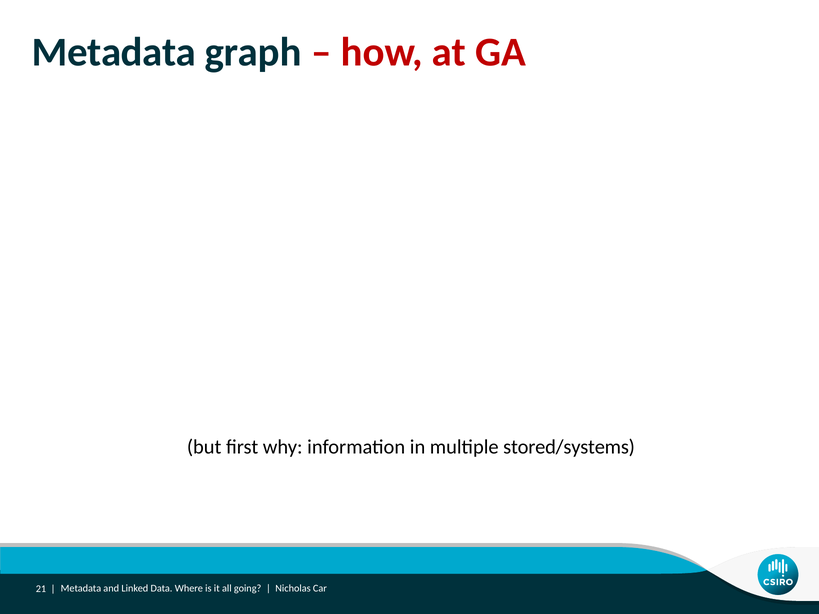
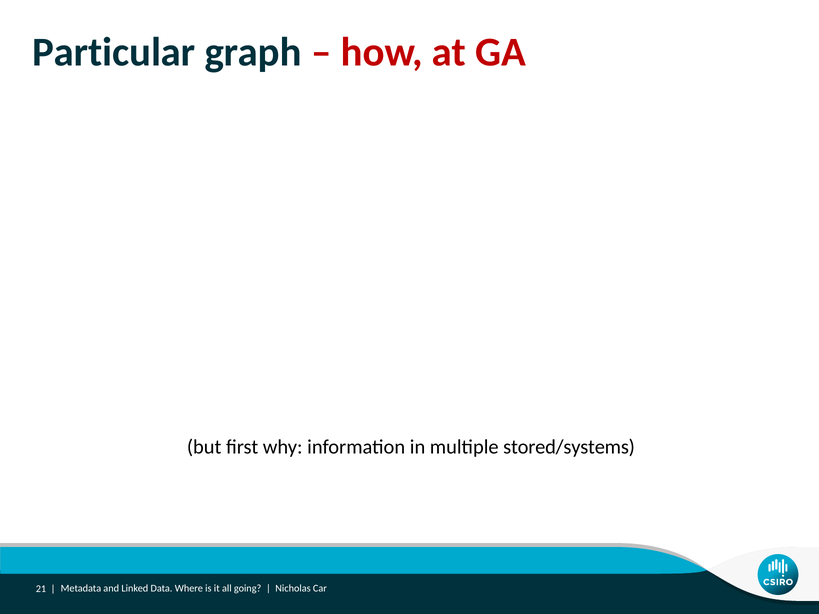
Metadata: Metadata -> Particular (114, 52)
